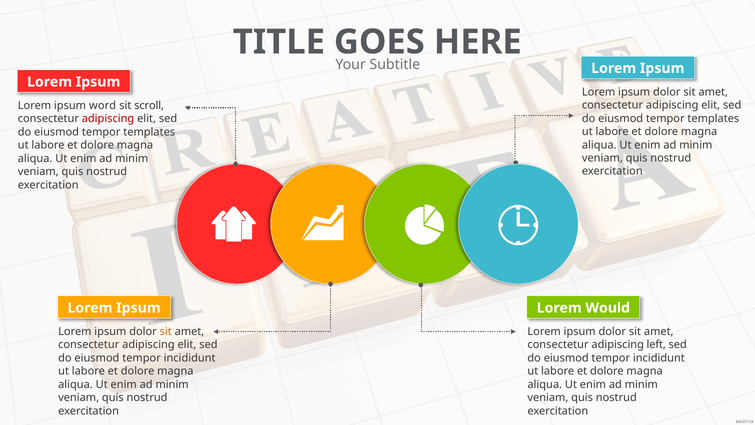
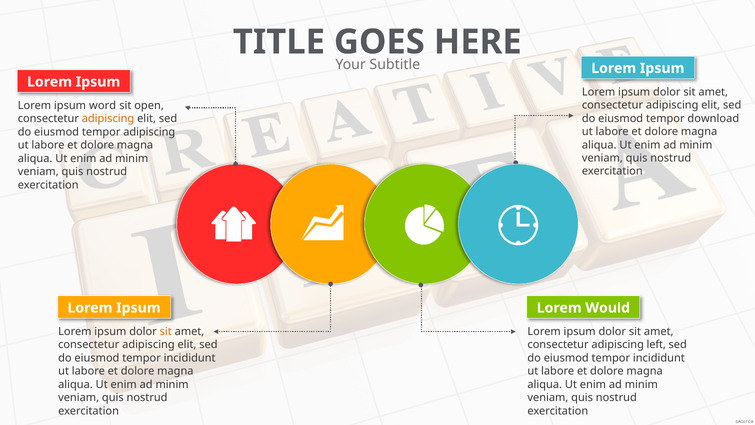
scroll: scroll -> open (149, 105)
templates: templates -> download (713, 118)
adipiscing colour: red -> orange (108, 119)
templates: templates -> adipiscing (149, 132)
